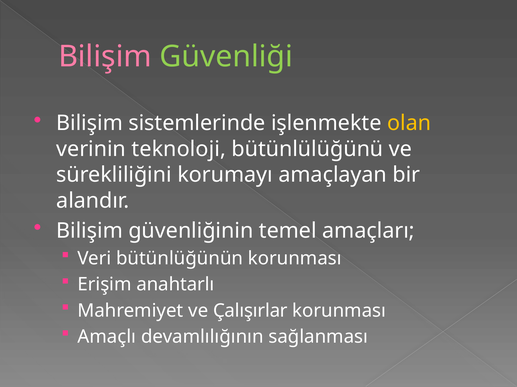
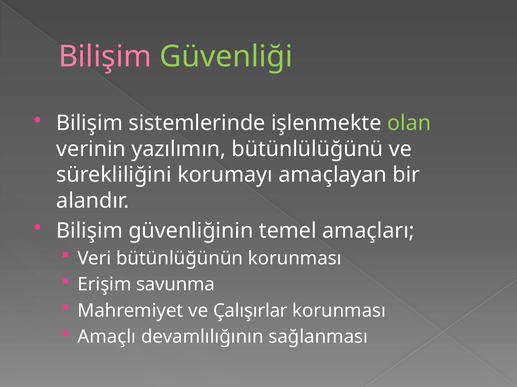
olan colour: yellow -> light green (409, 123)
teknoloji: teknoloji -> yazılımın (179, 149)
anahtarlı: anahtarlı -> savunma (175, 285)
